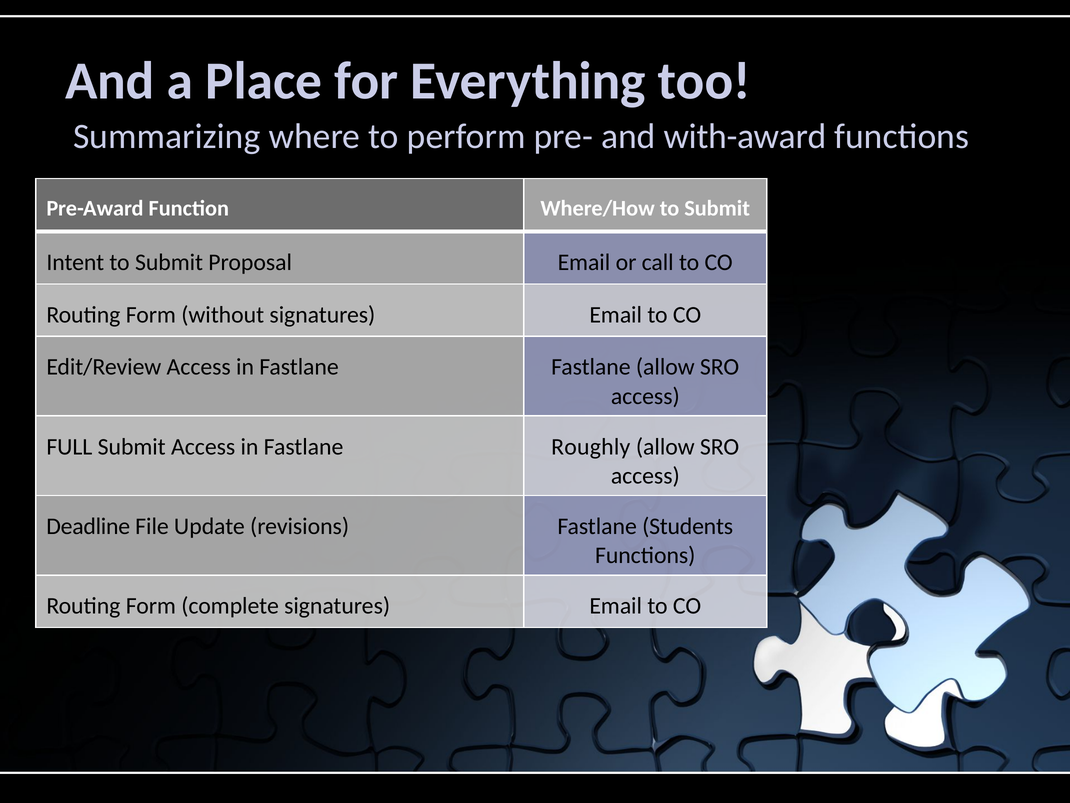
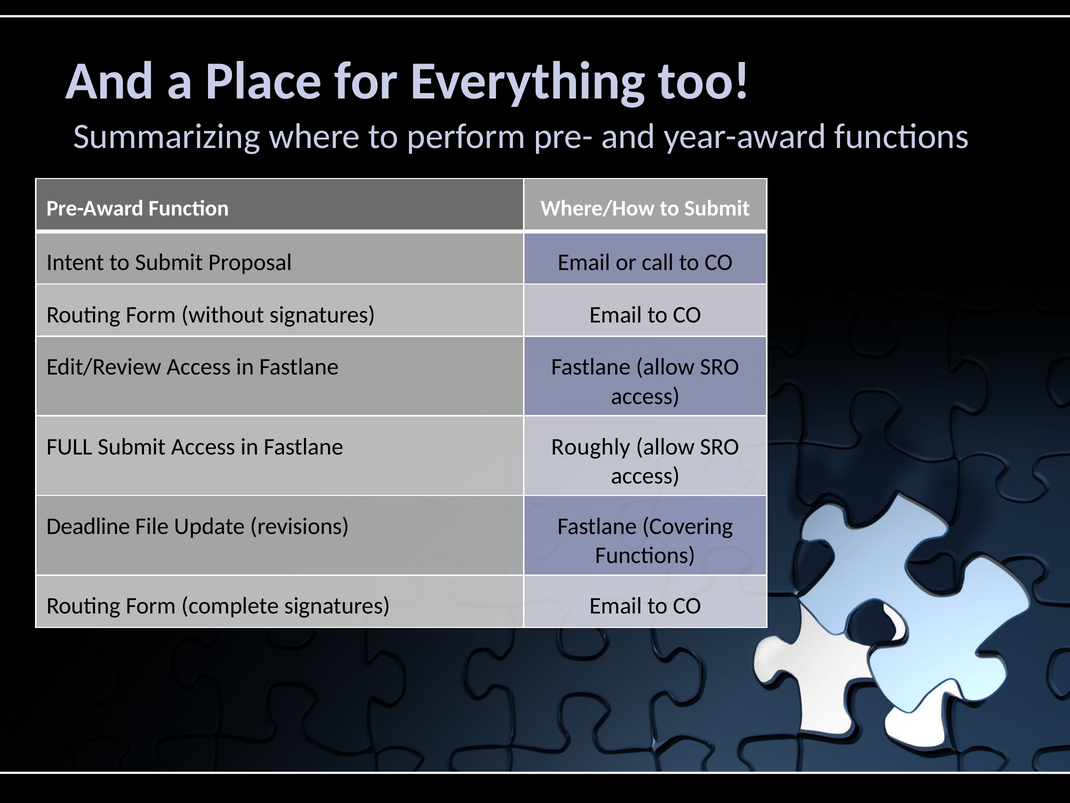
with-award: with-award -> year-award (745, 136)
Students: Students -> Covering (688, 526)
